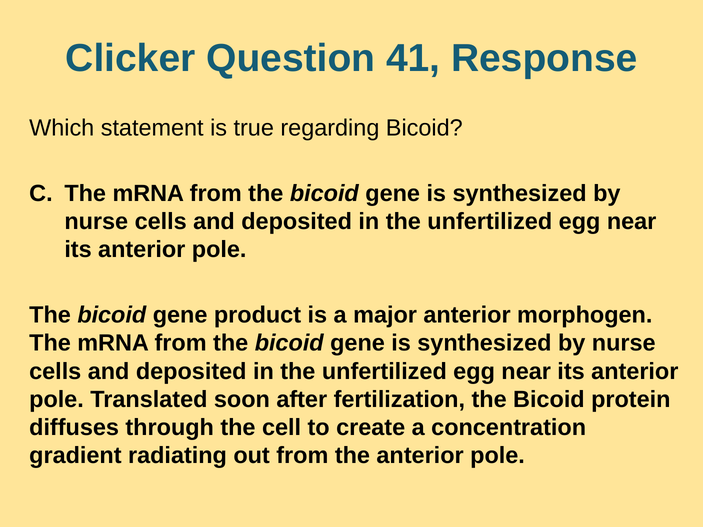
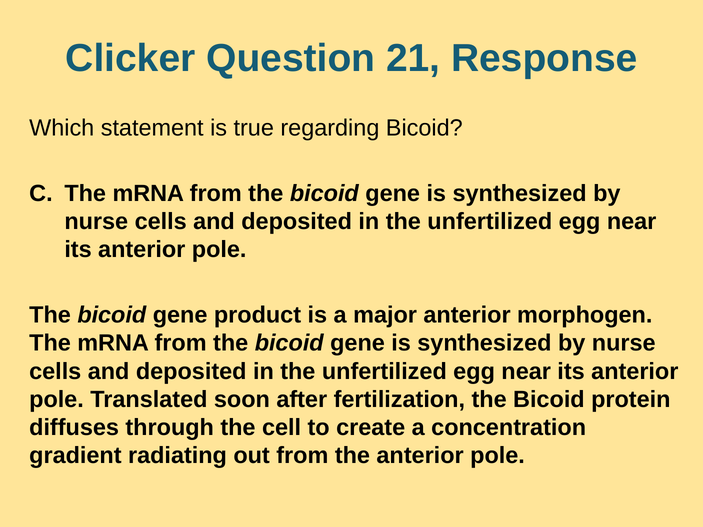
41: 41 -> 21 (413, 58)
